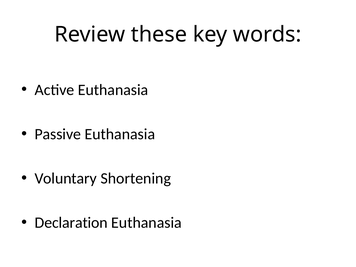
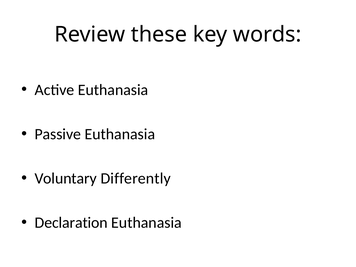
Shortening: Shortening -> Differently (136, 178)
